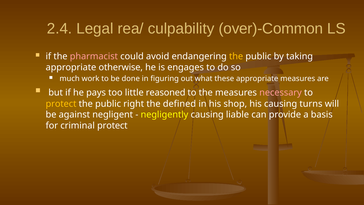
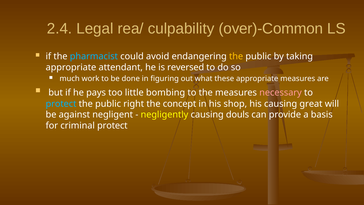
pharmacist colour: pink -> light blue (94, 56)
otherwise: otherwise -> attendant (121, 67)
engages: engages -> reversed (186, 67)
reasoned: reasoned -> bombing (166, 92)
protect colour: yellow -> light blue (61, 104)
defined: defined -> concept (180, 104)
turns: turns -> great (311, 104)
liable: liable -> douls (238, 115)
